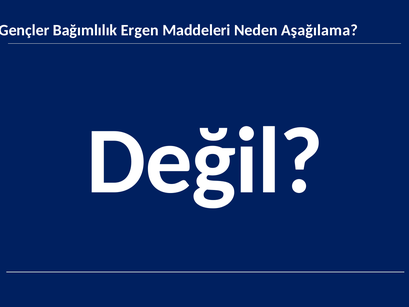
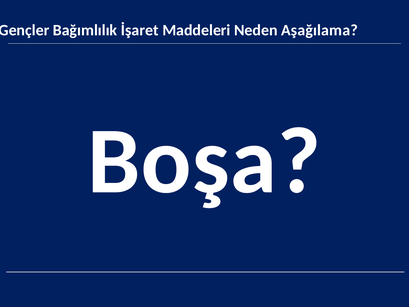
Ergen: Ergen -> İşaret (140, 30)
Değil: Değil -> Boşa (204, 161)
